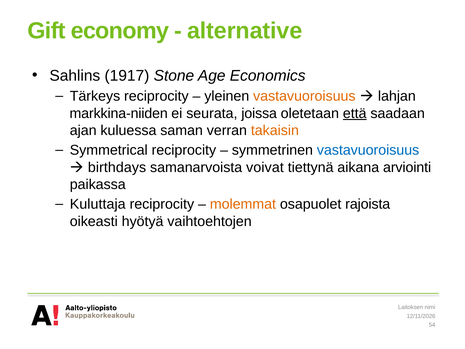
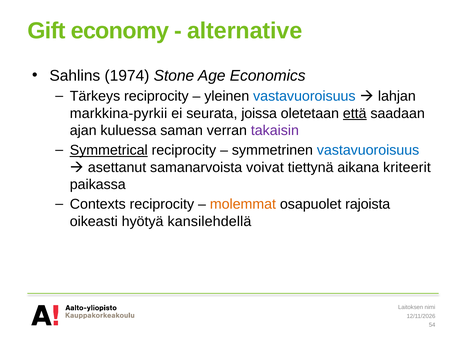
1917: 1917 -> 1974 (127, 76)
vastavuoroisuus colour: orange -> blue (304, 96)
markkina-niiden: markkina-niiden -> markkina-pyrkii (119, 113)
takaisin colour: orange -> purple (275, 130)
Symmetrical underline: none -> present (109, 150)
birthdays: birthdays -> asettanut (117, 167)
arviointi: arviointi -> kriteerit (407, 167)
Kuluttaja: Kuluttaja -> Contexts (98, 204)
vaihtoehtojen: vaihtoehtojen -> kansilehdellä (209, 221)
